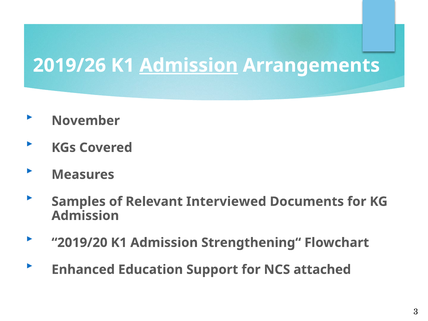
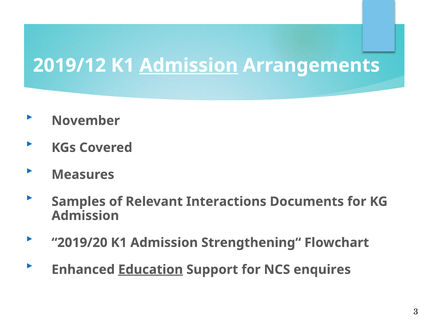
2019/26: 2019/26 -> 2019/12 (69, 65)
Interviewed: Interviewed -> Interactions (226, 202)
Education underline: none -> present (151, 270)
attached: attached -> enquires (322, 270)
